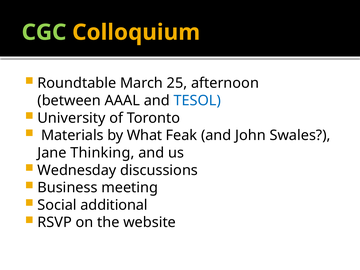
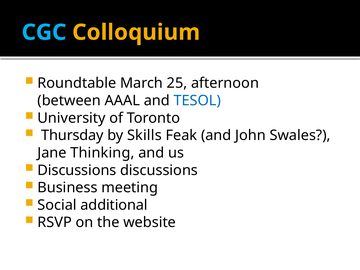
CGC colour: light green -> light blue (44, 32)
Materials: Materials -> Thursday (72, 135)
What: What -> Skills (144, 135)
Wednesday: Wednesday -> Discussions (77, 170)
